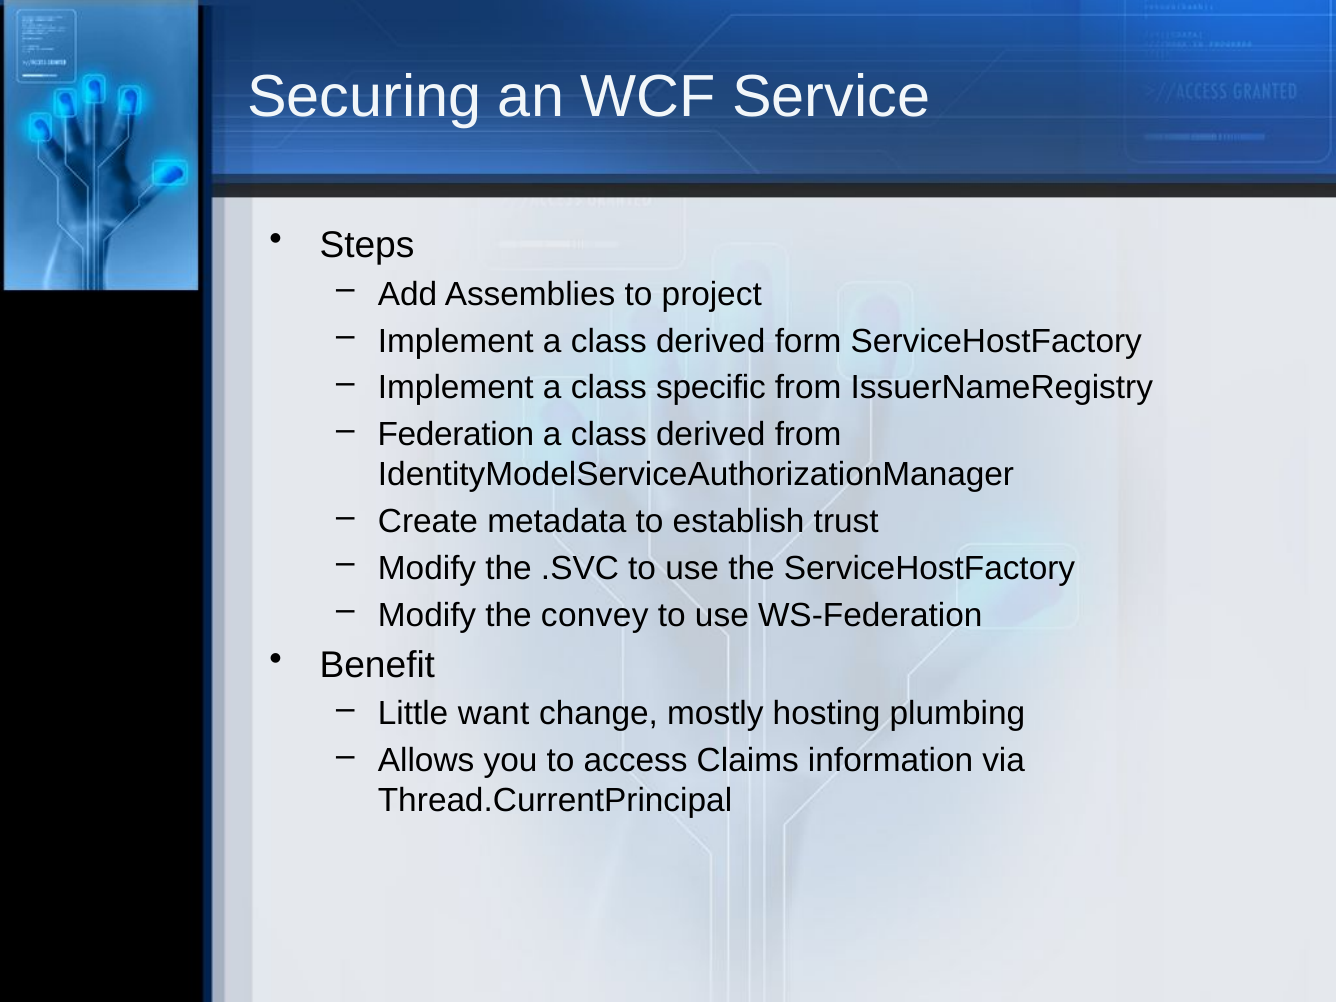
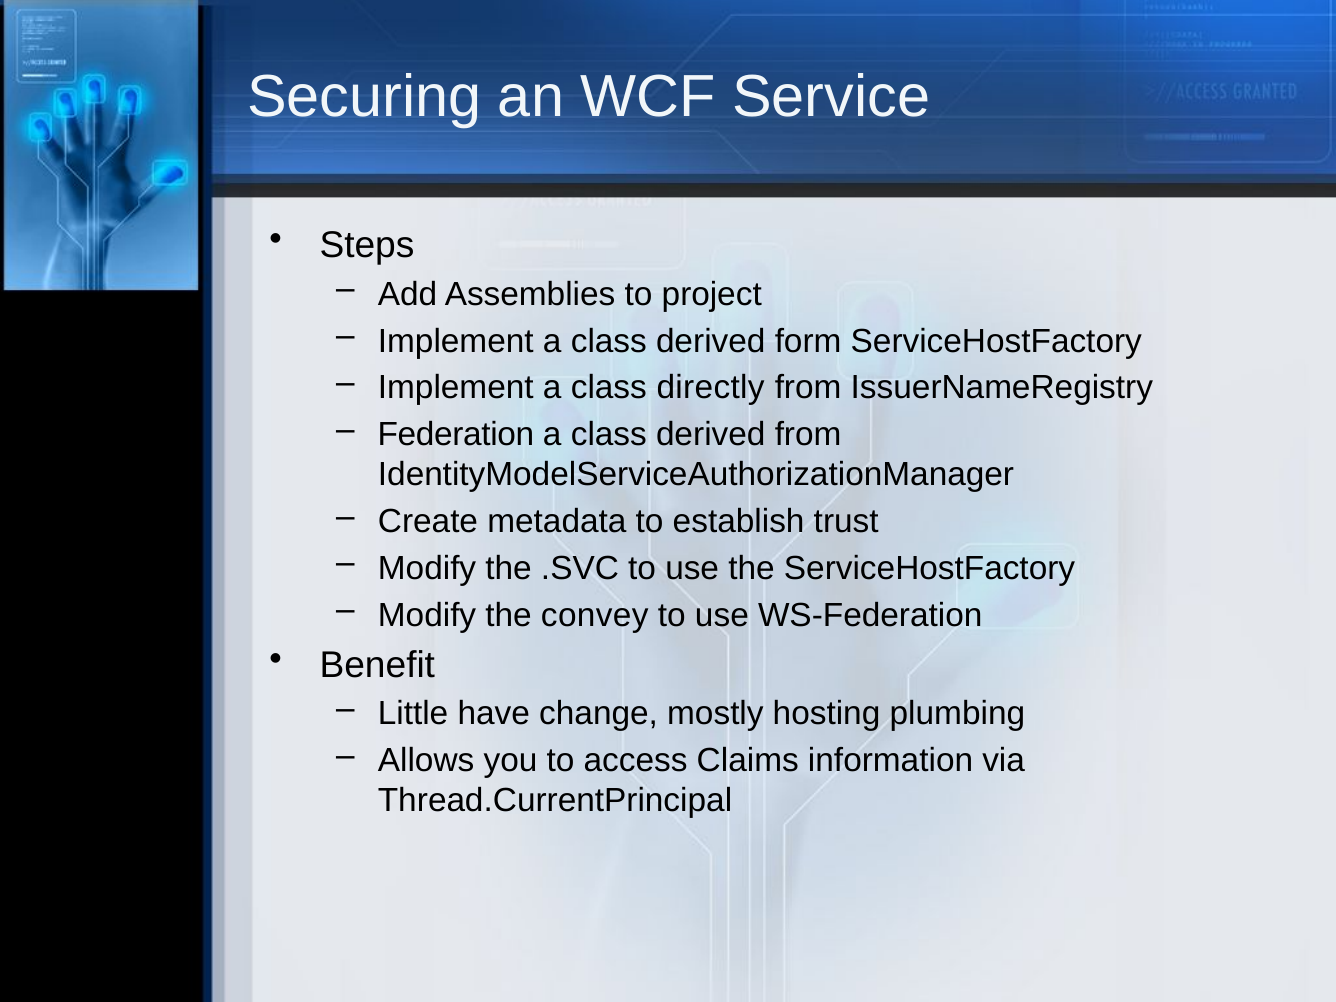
specific: specific -> directly (711, 388)
want: want -> have (494, 714)
